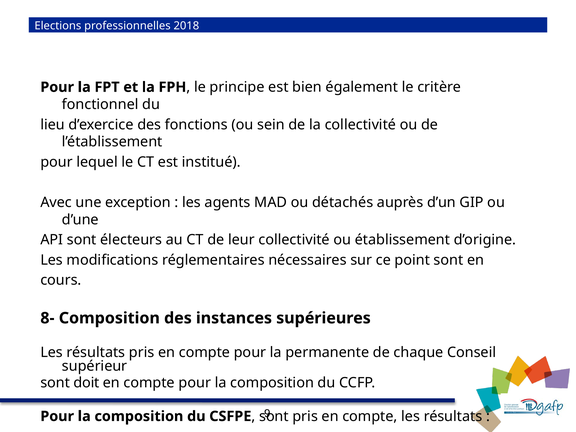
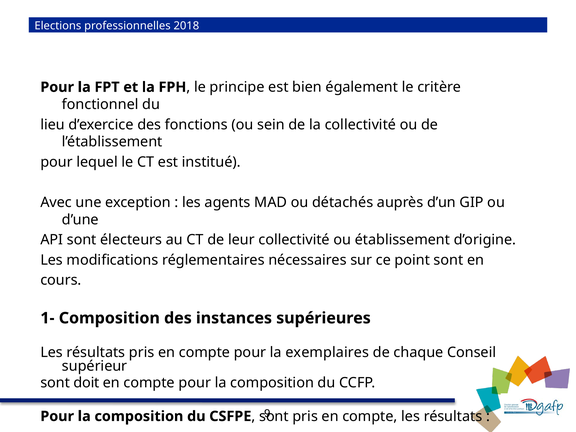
8-: 8- -> 1- (47, 318)
permanente: permanente -> exemplaires (327, 352)
